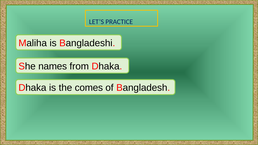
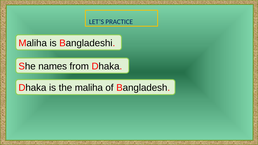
the comes: comes -> maliha (89, 88)
